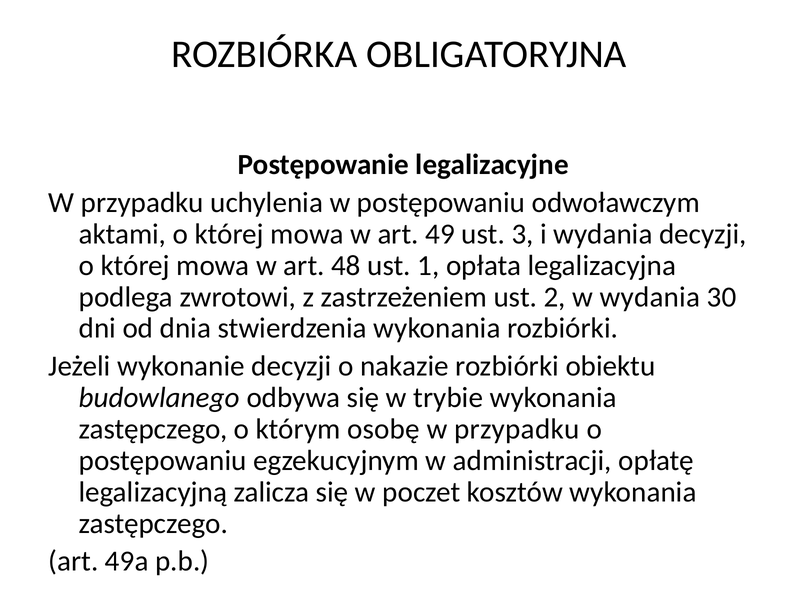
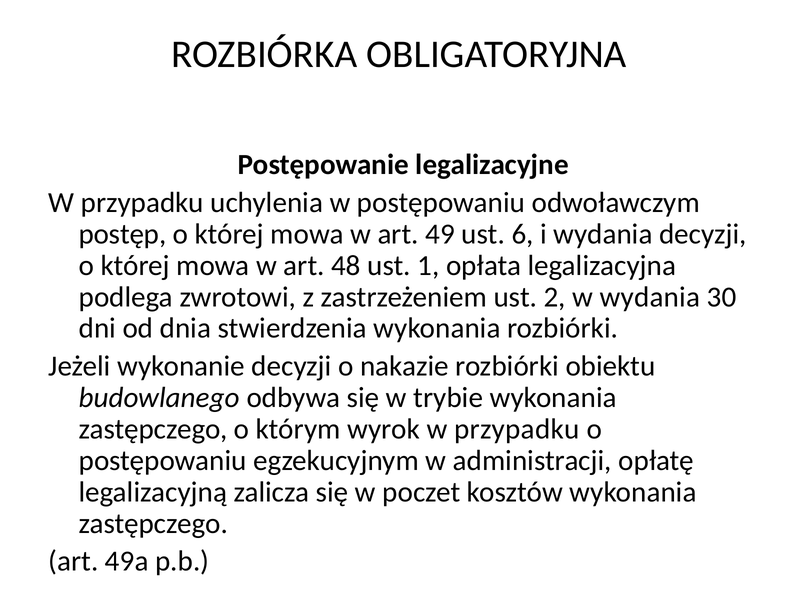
aktami: aktami -> postęp (123, 234)
3: 3 -> 6 (523, 234)
osobę: osobę -> wyrok (384, 429)
